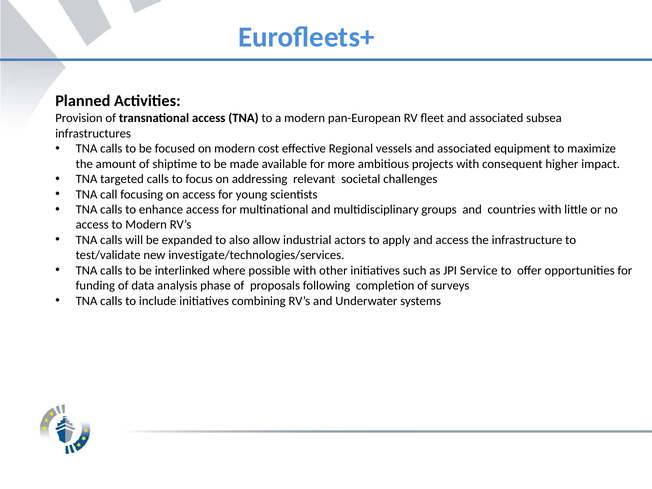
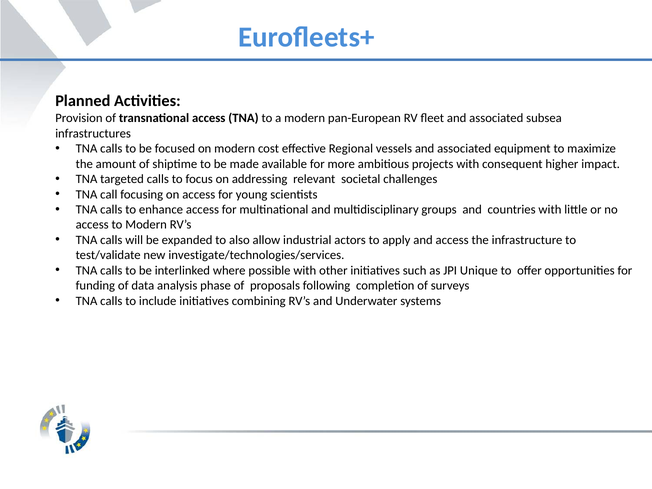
Service: Service -> Unique (479, 270)
